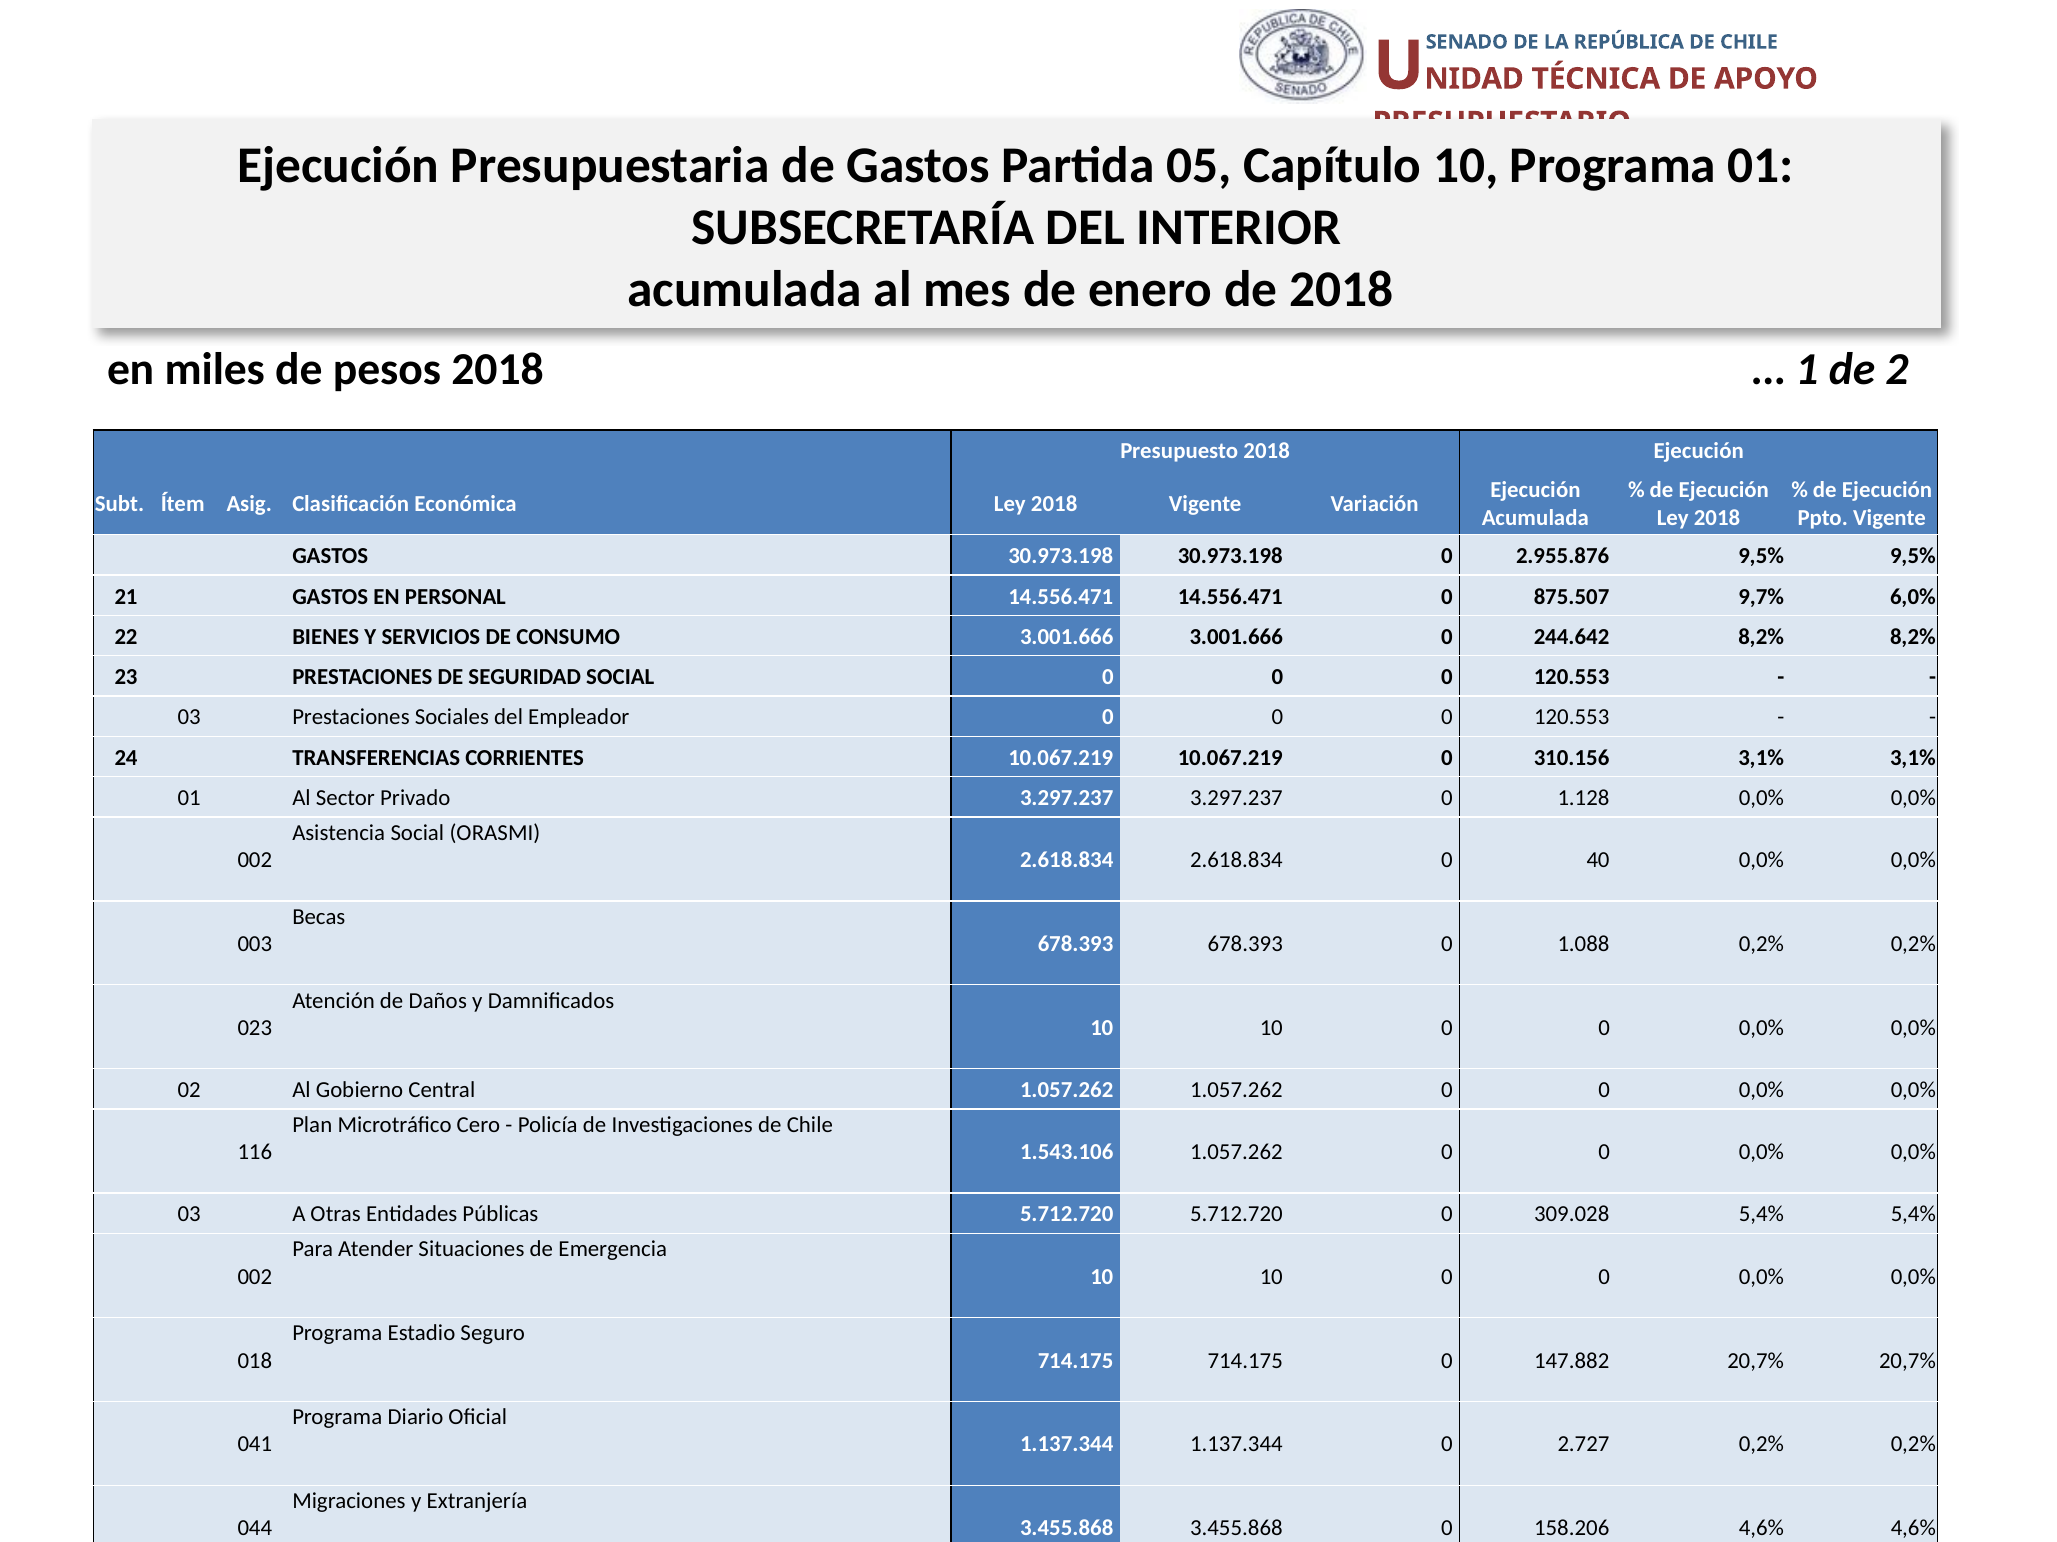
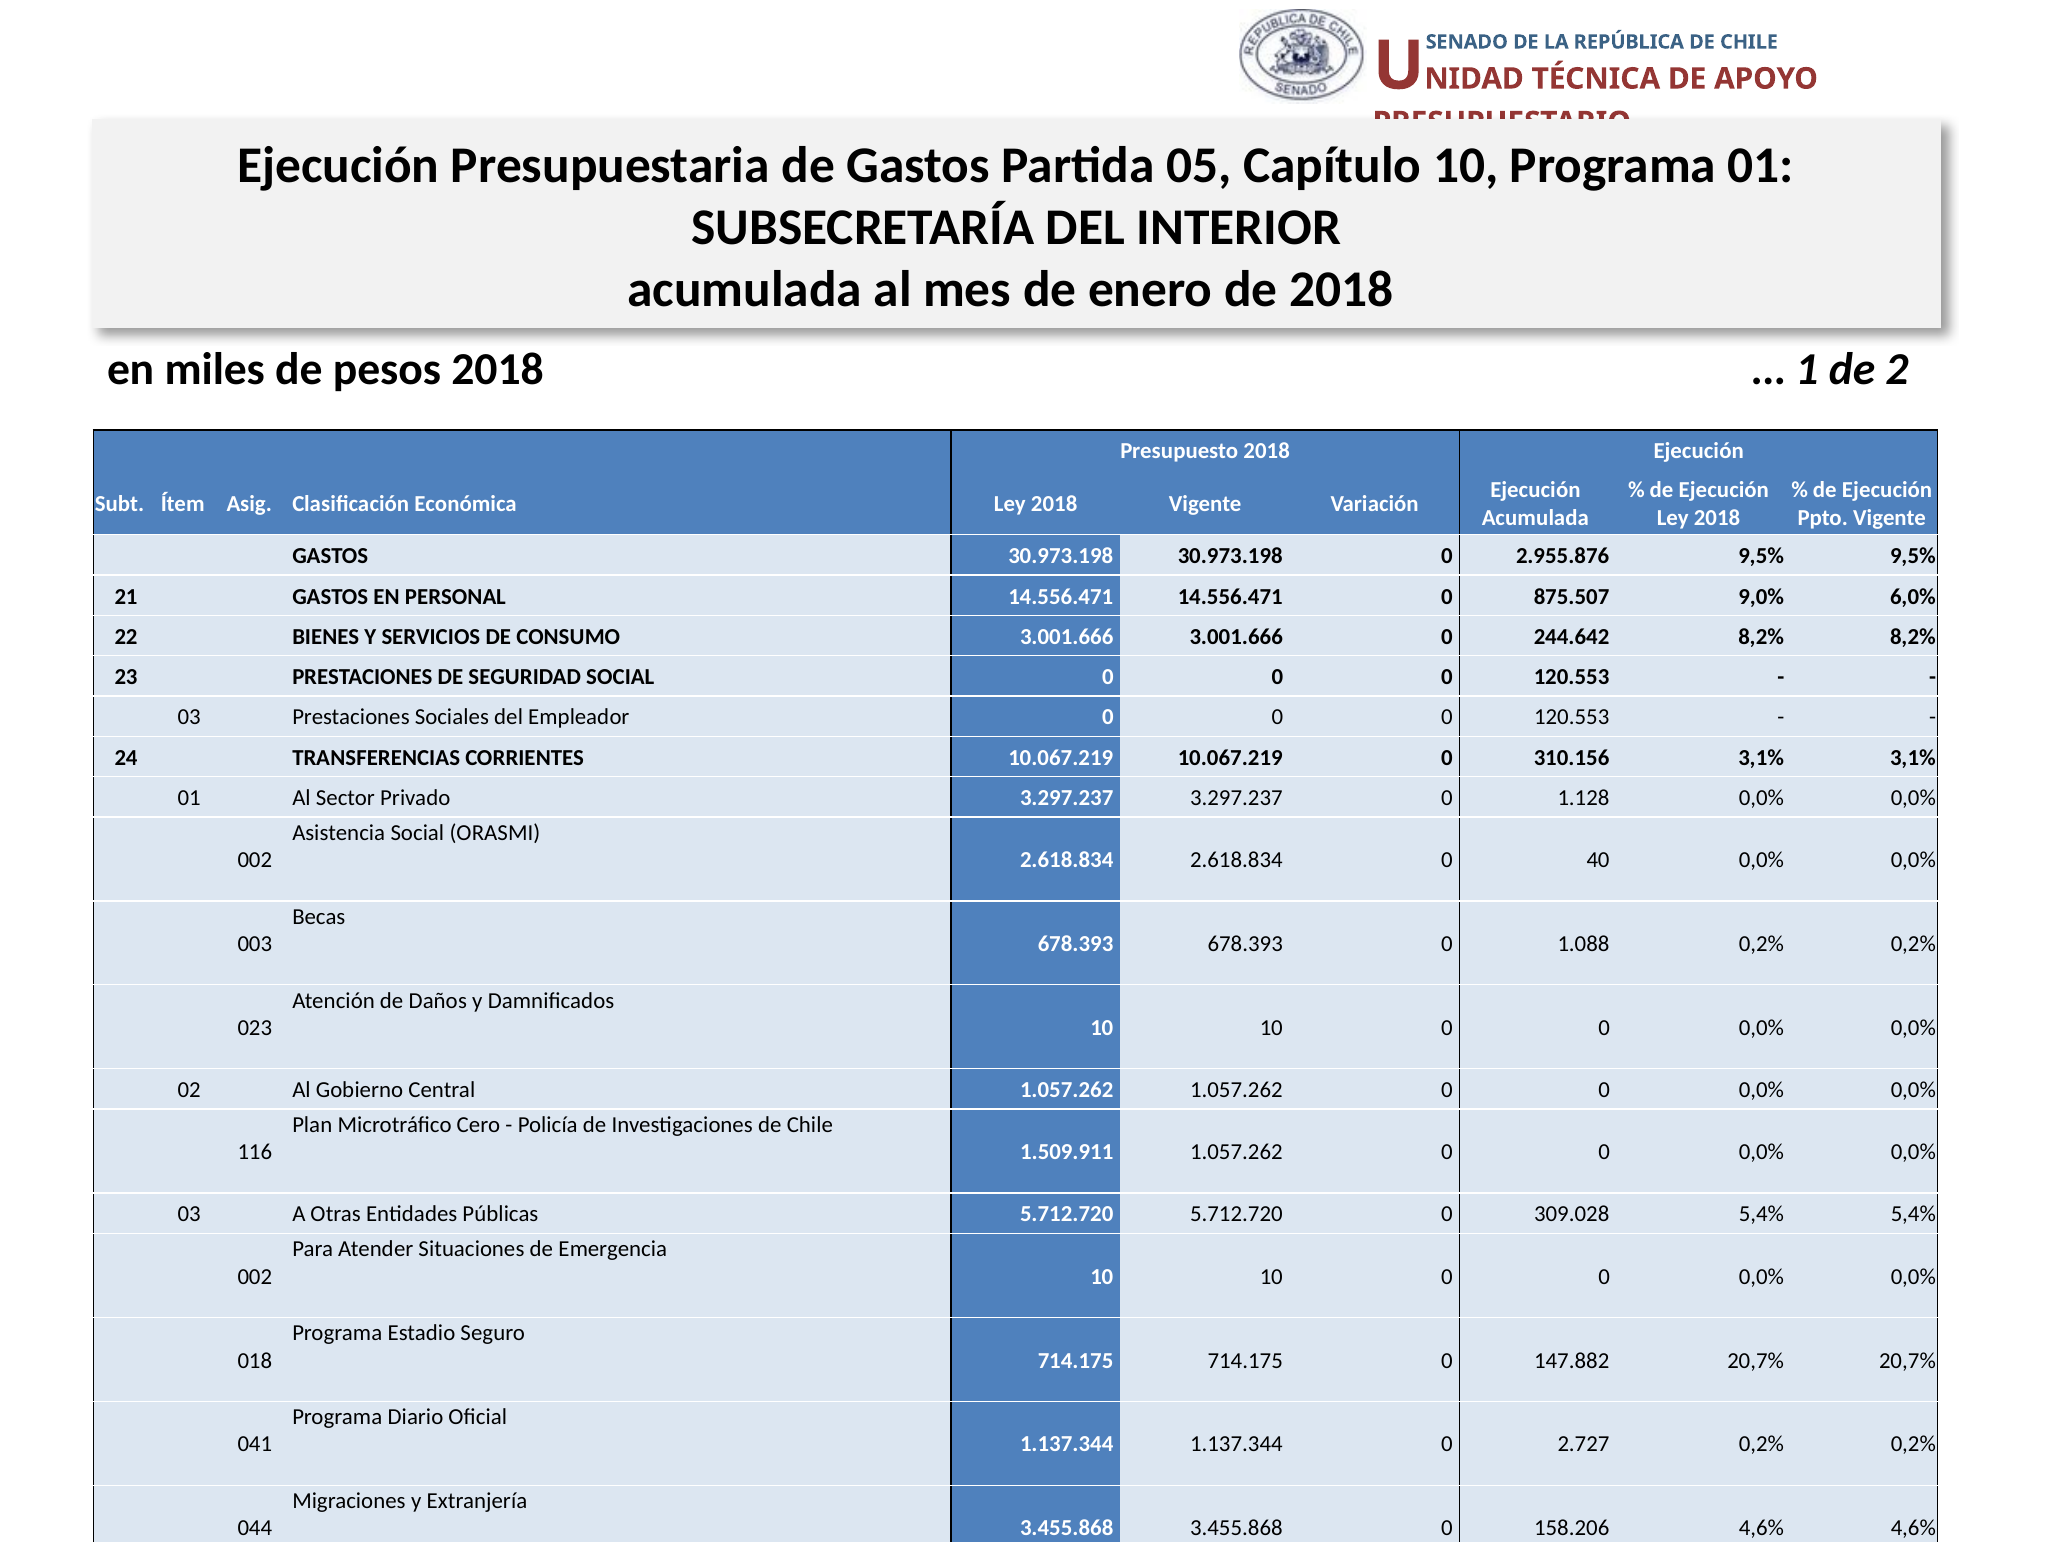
9,7%: 9,7% -> 9,0% (1761, 597)
1.543.106: 1.543.106 -> 1.509.911 (1067, 1153)
